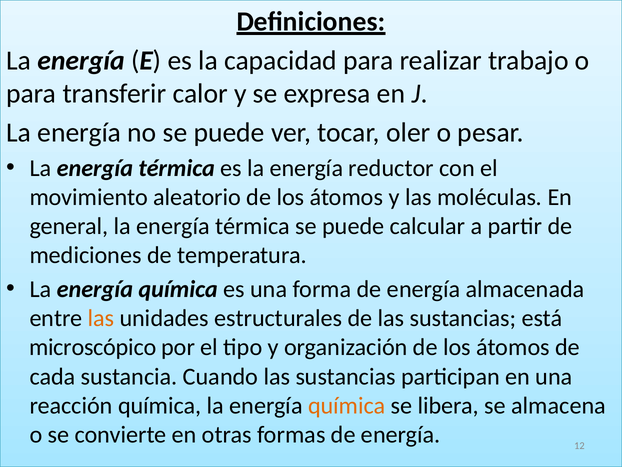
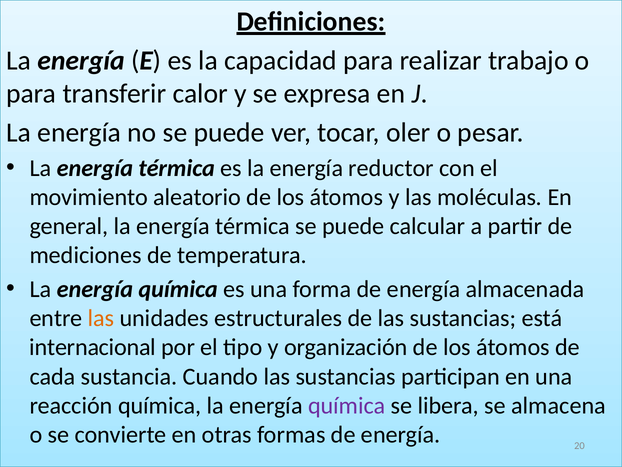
microscópico: microscópico -> internacional (93, 347)
química colour: orange -> purple (347, 405)
12: 12 -> 20 (579, 445)
